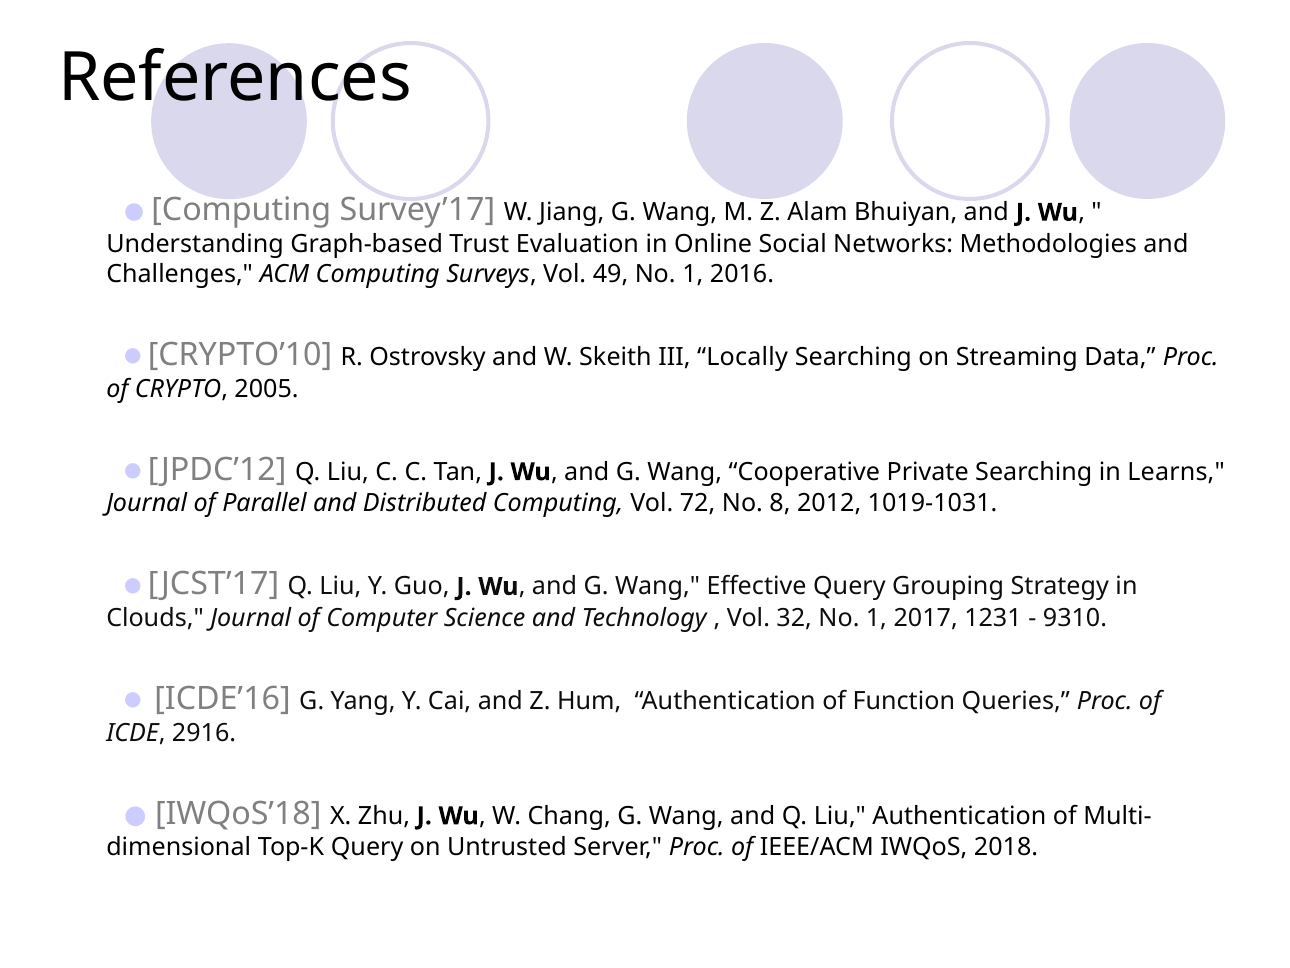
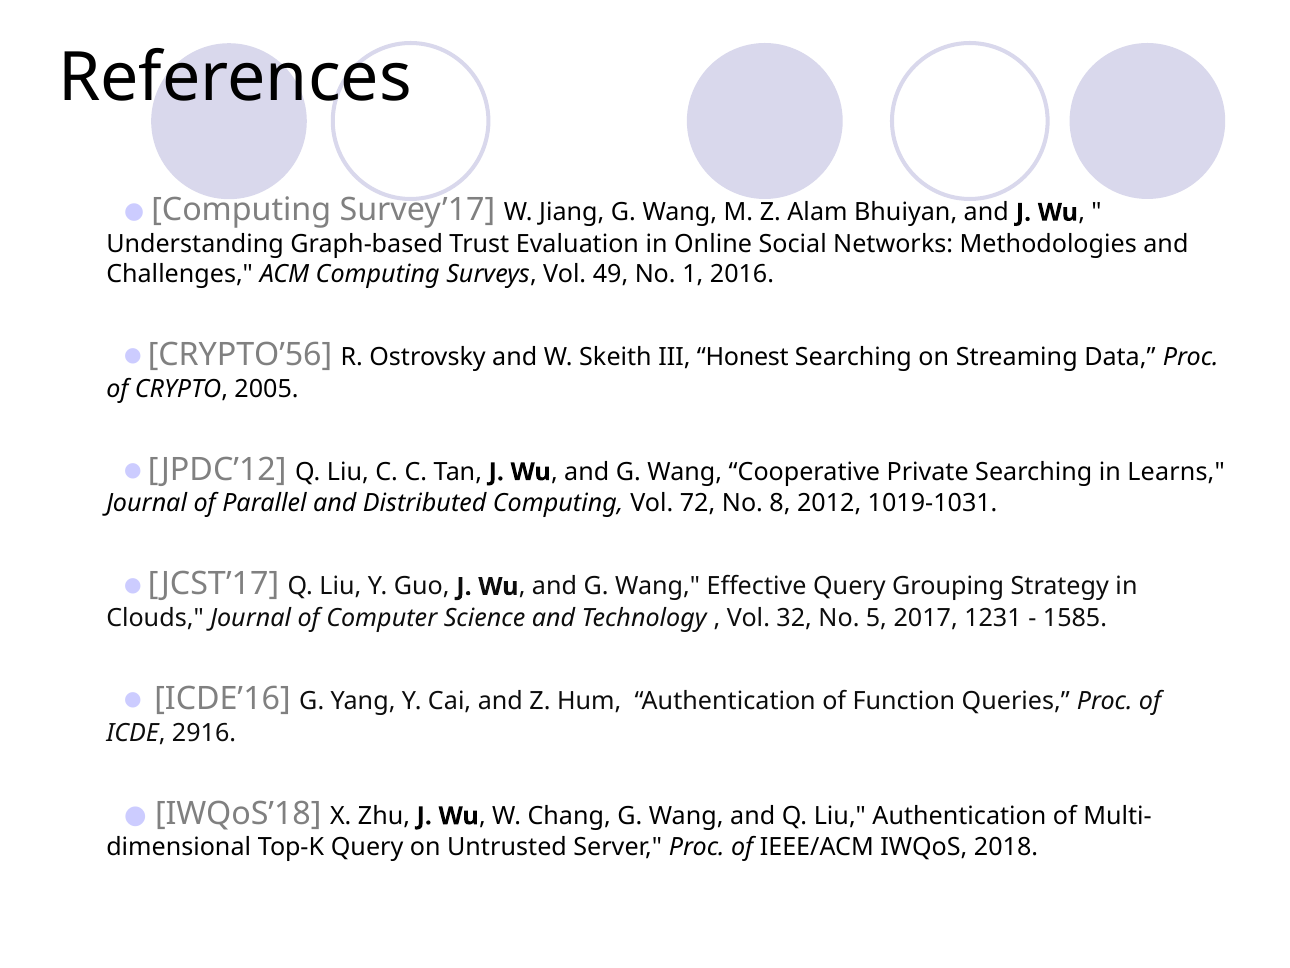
CRYPTO’10: CRYPTO’10 -> CRYPTO’56 (240, 355)
Locally: Locally -> Honest (743, 357)
32 No 1: 1 -> 5 (876, 618)
9310: 9310 -> 1585 (1075, 618)
